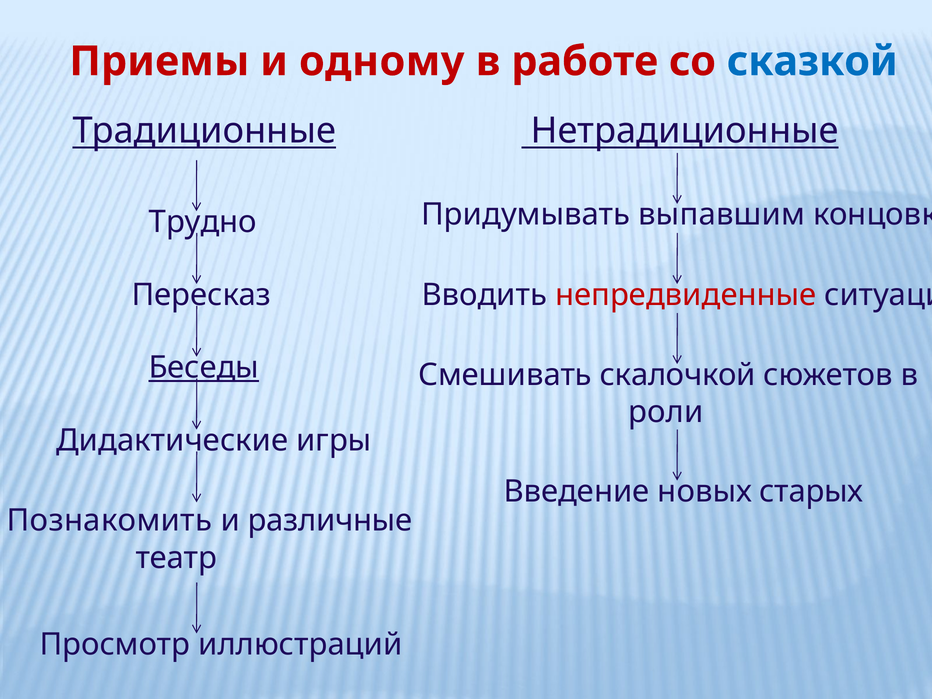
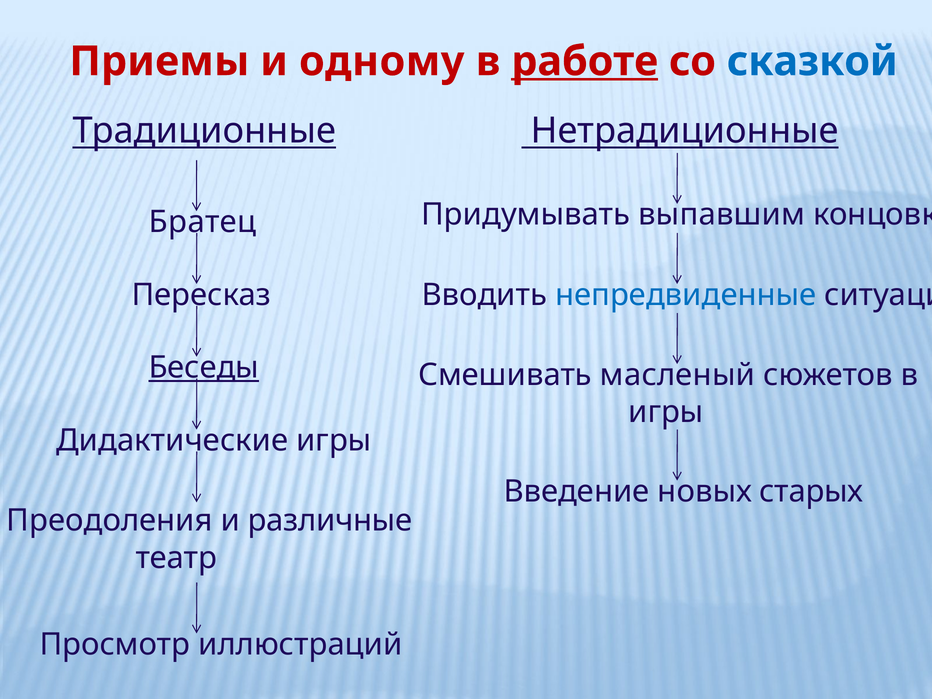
работе underline: none -> present (585, 61)
Трудно: Трудно -> Братец (203, 222)
непредвиденные colour: red -> blue (686, 295)
скалочкой: скалочкой -> масленый (678, 375)
роли: роли -> игры (666, 412)
Познакомить: Познакомить -> Преодоления (110, 521)
